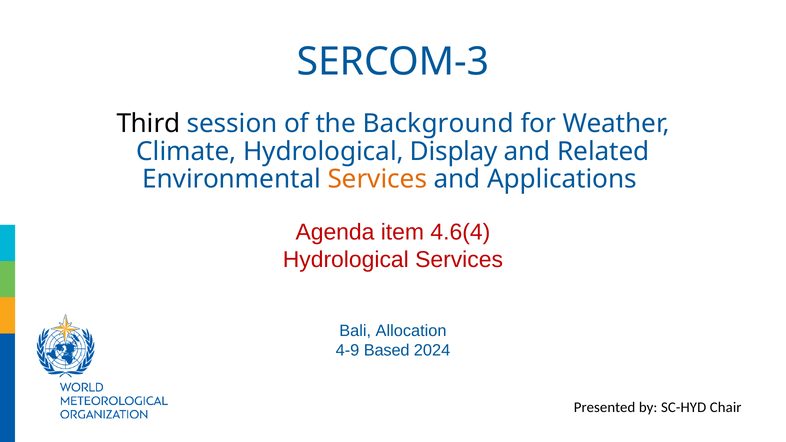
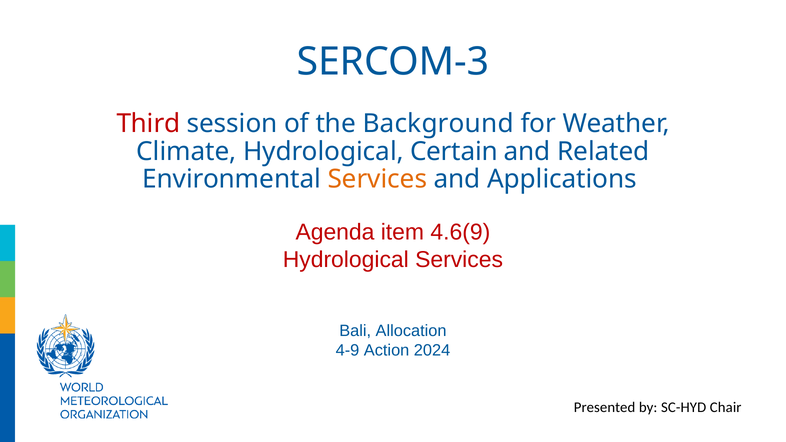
Third colour: black -> red (148, 124)
Display: Display -> Certain (454, 151)
4.6(4: 4.6(4 -> 4.6(9 (460, 232)
Based: Based -> Action (387, 351)
